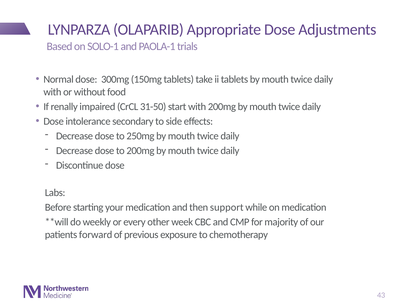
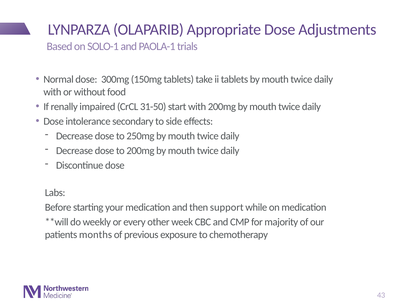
forward: forward -> months (96, 234)
